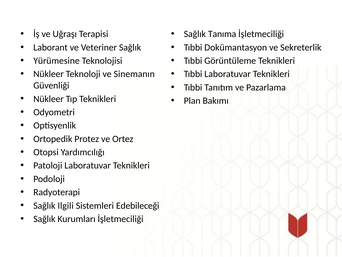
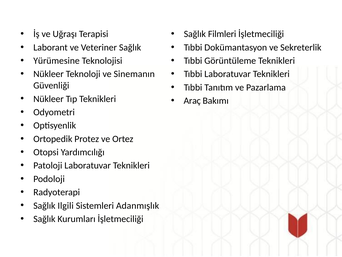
Tanıma: Tanıma -> Filmleri (222, 34)
Plan: Plan -> Araç (192, 101)
Edebileceği: Edebileceği -> Adanmışlık (138, 205)
